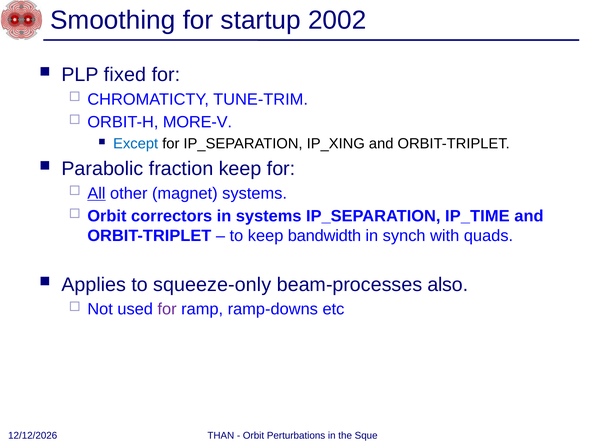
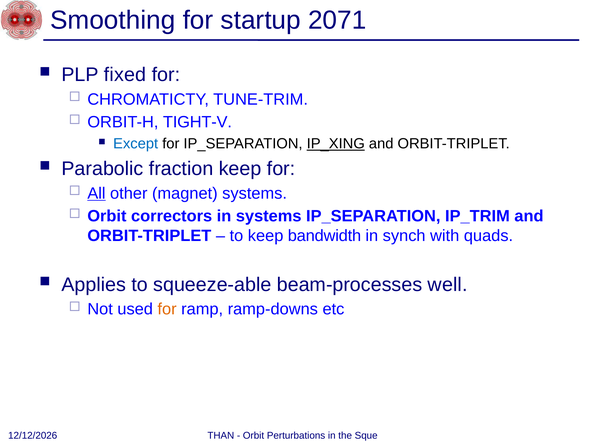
2002: 2002 -> 2071 (337, 20)
MORE-V: MORE-V -> TIGHT-V (197, 122)
IP_XING underline: none -> present (336, 144)
IP_TIME: IP_TIME -> IP_TRIM (477, 216)
squeeze-only: squeeze-only -> squeeze-able (212, 285)
also: also -> well (448, 285)
for colour: purple -> orange (167, 310)
